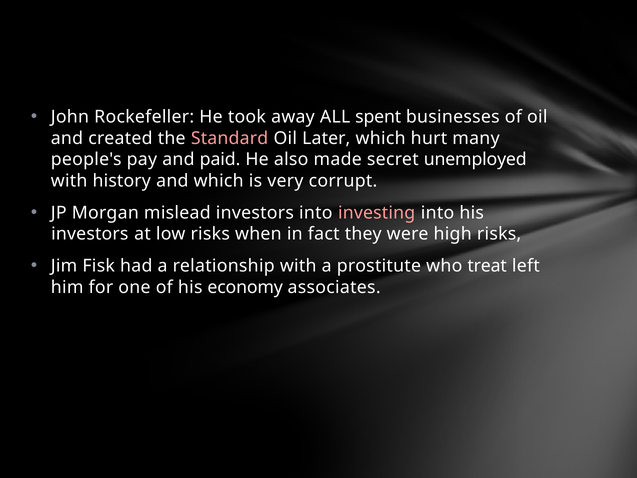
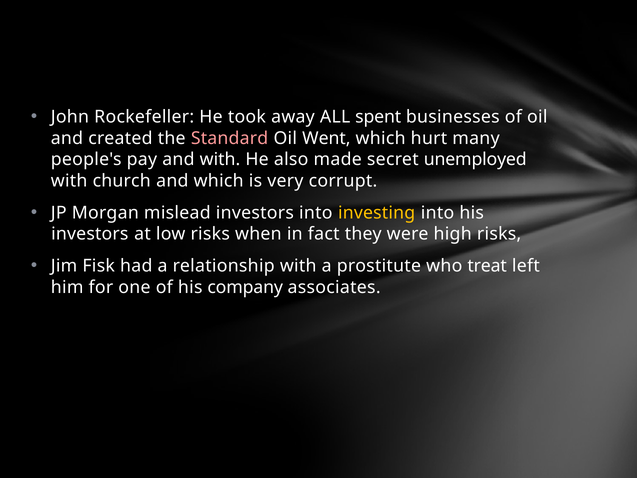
Later: Later -> Went (326, 138)
and paid: paid -> with (220, 160)
history: history -> church (122, 181)
investing colour: pink -> yellow (377, 213)
economy: economy -> company (245, 287)
